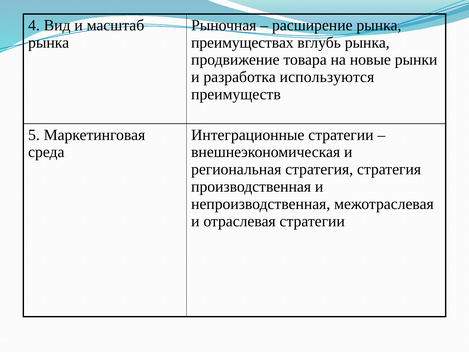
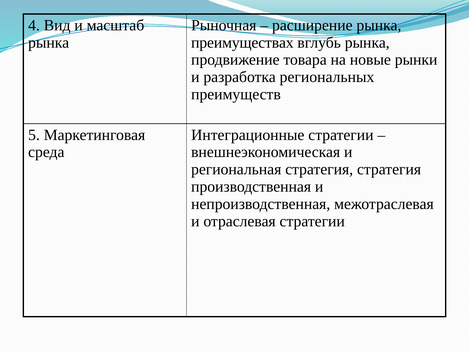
используются: используются -> региональных (327, 77)
